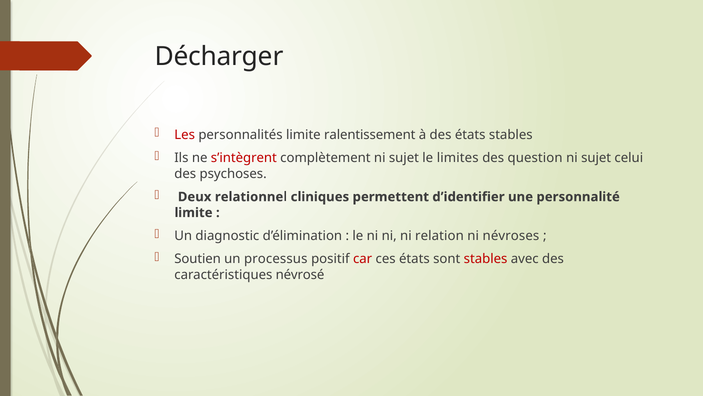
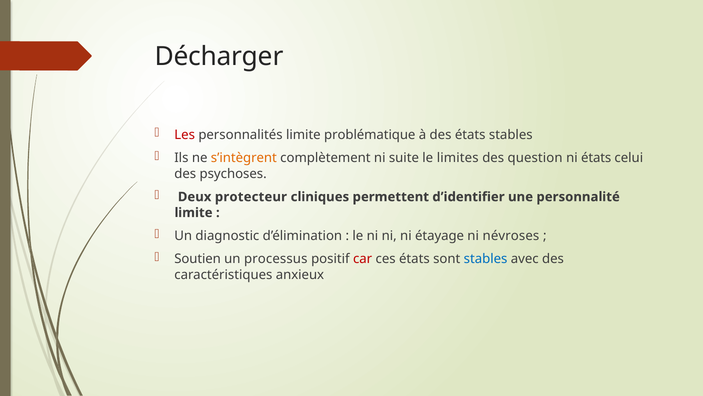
ralentissement: ralentissement -> problématique (370, 134)
s’intègrent colour: red -> orange (244, 158)
complètement ni sujet: sujet -> suite (404, 158)
sujet: sujet -> états (596, 158)
relationnel: relationnel -> protecteur (251, 197)
relation: relation -> étayage (440, 236)
stables colour: red -> blue (486, 259)
névrosé: névrosé -> anxieux (300, 275)
